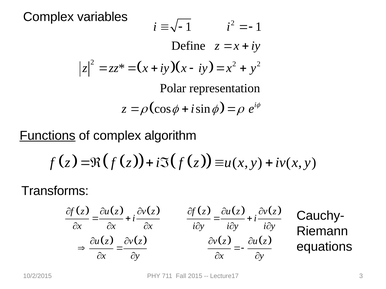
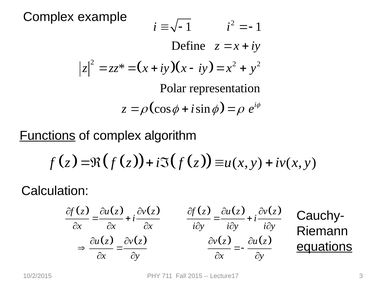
variables: variables -> example (102, 17)
Transforms: Transforms -> Calculation (55, 191)
equations underline: none -> present (324, 247)
